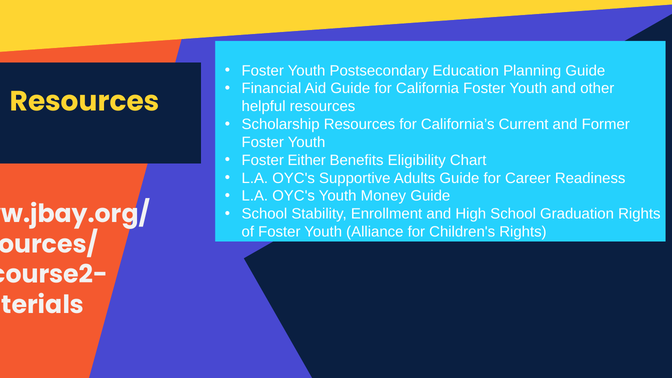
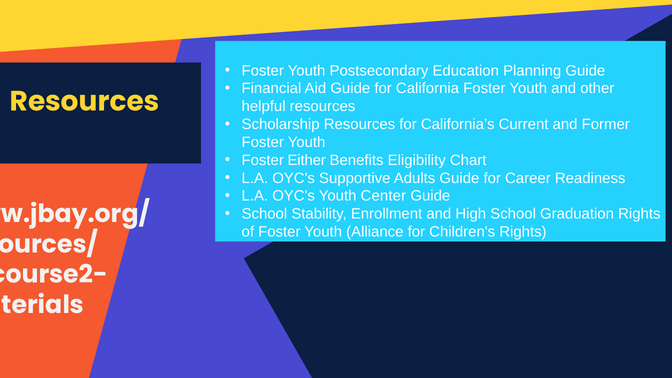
Money: Money -> Center (383, 196)
